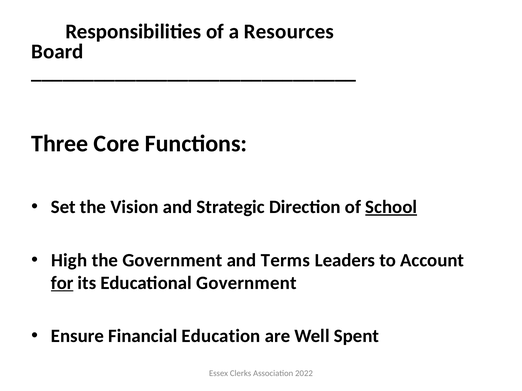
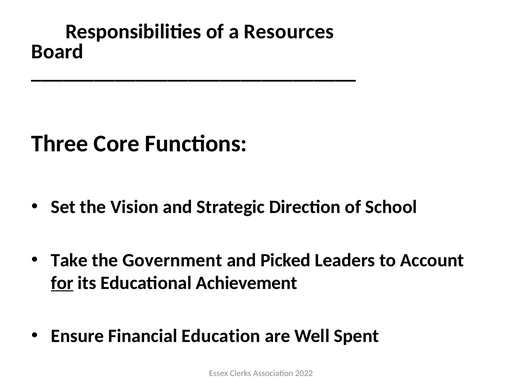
School underline: present -> none (391, 207)
High: High -> Take (69, 261)
Terms: Terms -> Picked (286, 261)
Educational Government: Government -> Achievement (247, 283)
